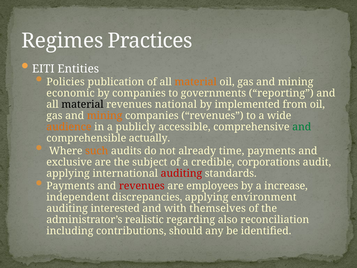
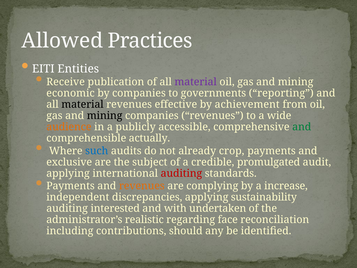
Regimes: Regimes -> Allowed (62, 41)
Policies: Policies -> Receive (66, 82)
material colour: orange -> purple (196, 82)
national: national -> effective (176, 104)
implemented: implemented -> achievement (247, 104)
mining colour: orange -> black (105, 116)
such colour: orange -> blue (97, 151)
time: time -> crop (232, 151)
corporations: corporations -> promulgated (269, 162)
revenues colour: red -> orange (142, 186)
employees: employees -> complying (212, 186)
environment: environment -> sustainability (264, 197)
themselves: themselves -> undertaken (218, 208)
also: also -> face (228, 219)
